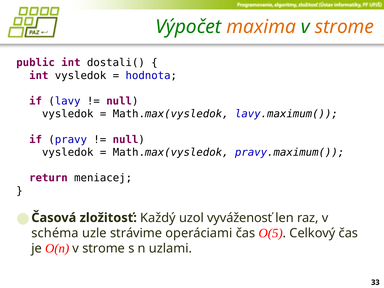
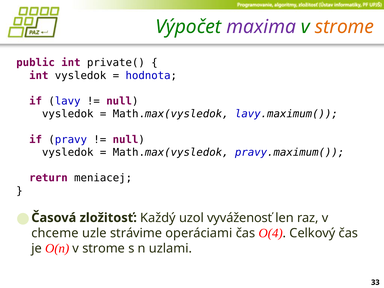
maxima colour: orange -> purple (261, 27)
dostali(: dostali( -> private( (116, 63)
schéma: schéma -> chceme (55, 233)
O(5: O(5 -> O(4 (271, 233)
